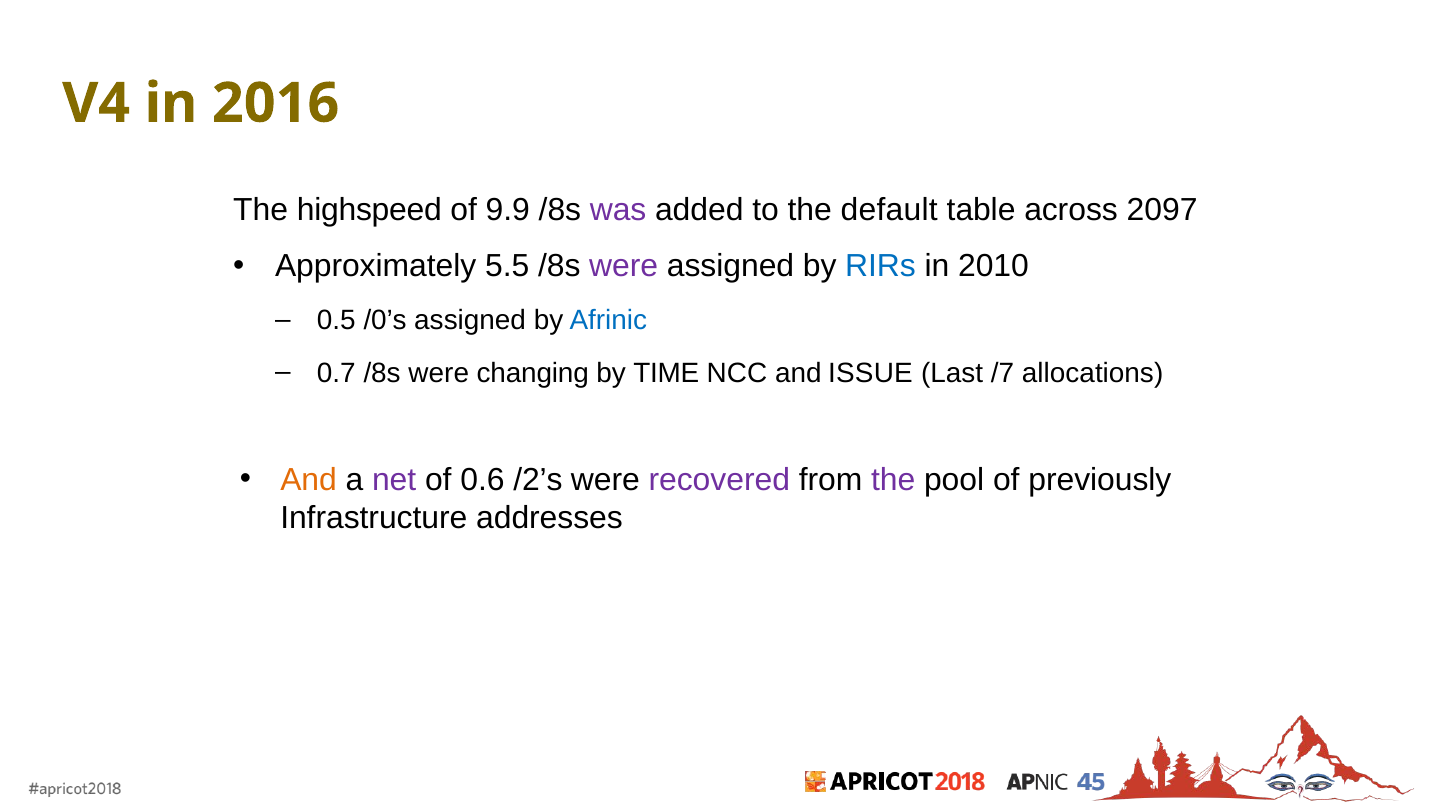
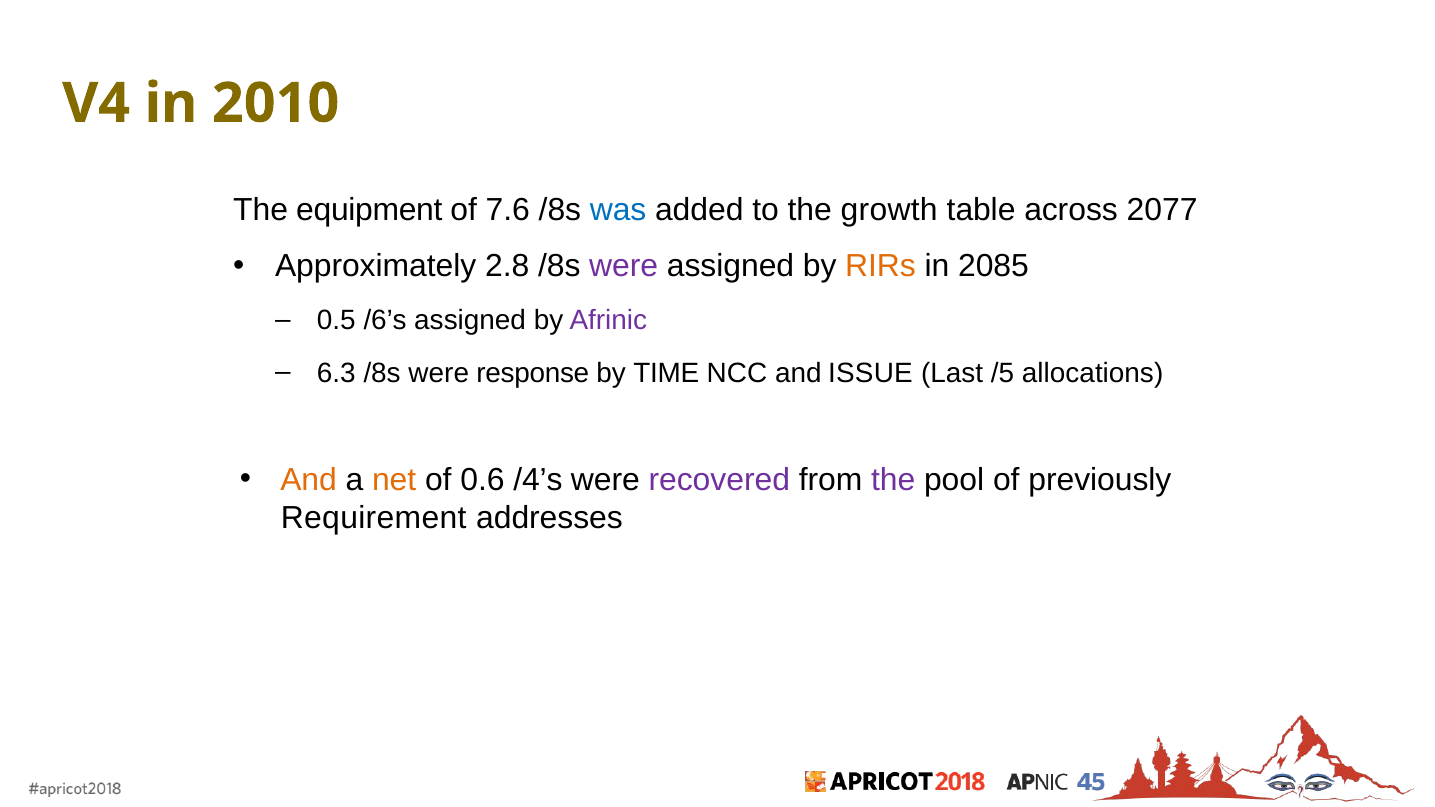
2016: 2016 -> 2010 (276, 103)
highspeed: highspeed -> equipment (369, 210)
9.9: 9.9 -> 7.6 (508, 210)
was colour: purple -> blue (618, 210)
default: default -> growth (889, 210)
2097: 2097 -> 2077 (1162, 210)
5.5: 5.5 -> 2.8 (507, 266)
RIRs colour: blue -> orange (881, 266)
2010: 2010 -> 2085 (993, 266)
/0’s: /0’s -> /6’s (385, 321)
Afrinic colour: blue -> purple (608, 321)
0.7: 0.7 -> 6.3 (336, 373)
changing: changing -> response (533, 373)
/7: /7 -> /5 (1003, 373)
net colour: purple -> orange (394, 480)
/2’s: /2’s -> /4’s (538, 480)
Infrastructure: Infrastructure -> Requirement (374, 518)
